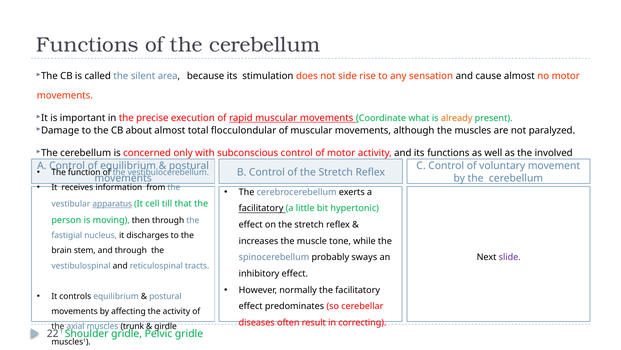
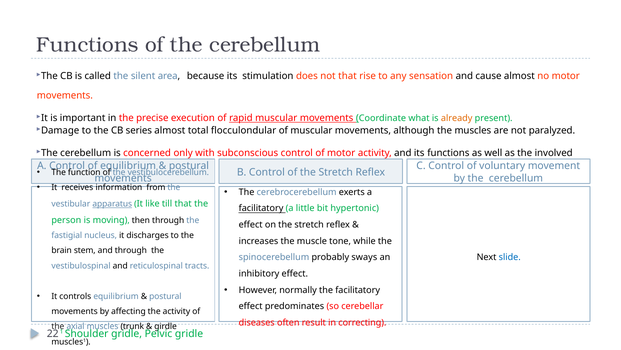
not side: side -> that (348, 76)
about: about -> series (139, 130)
cell: cell -> like (152, 203)
slide colour: purple -> blue (510, 257)
